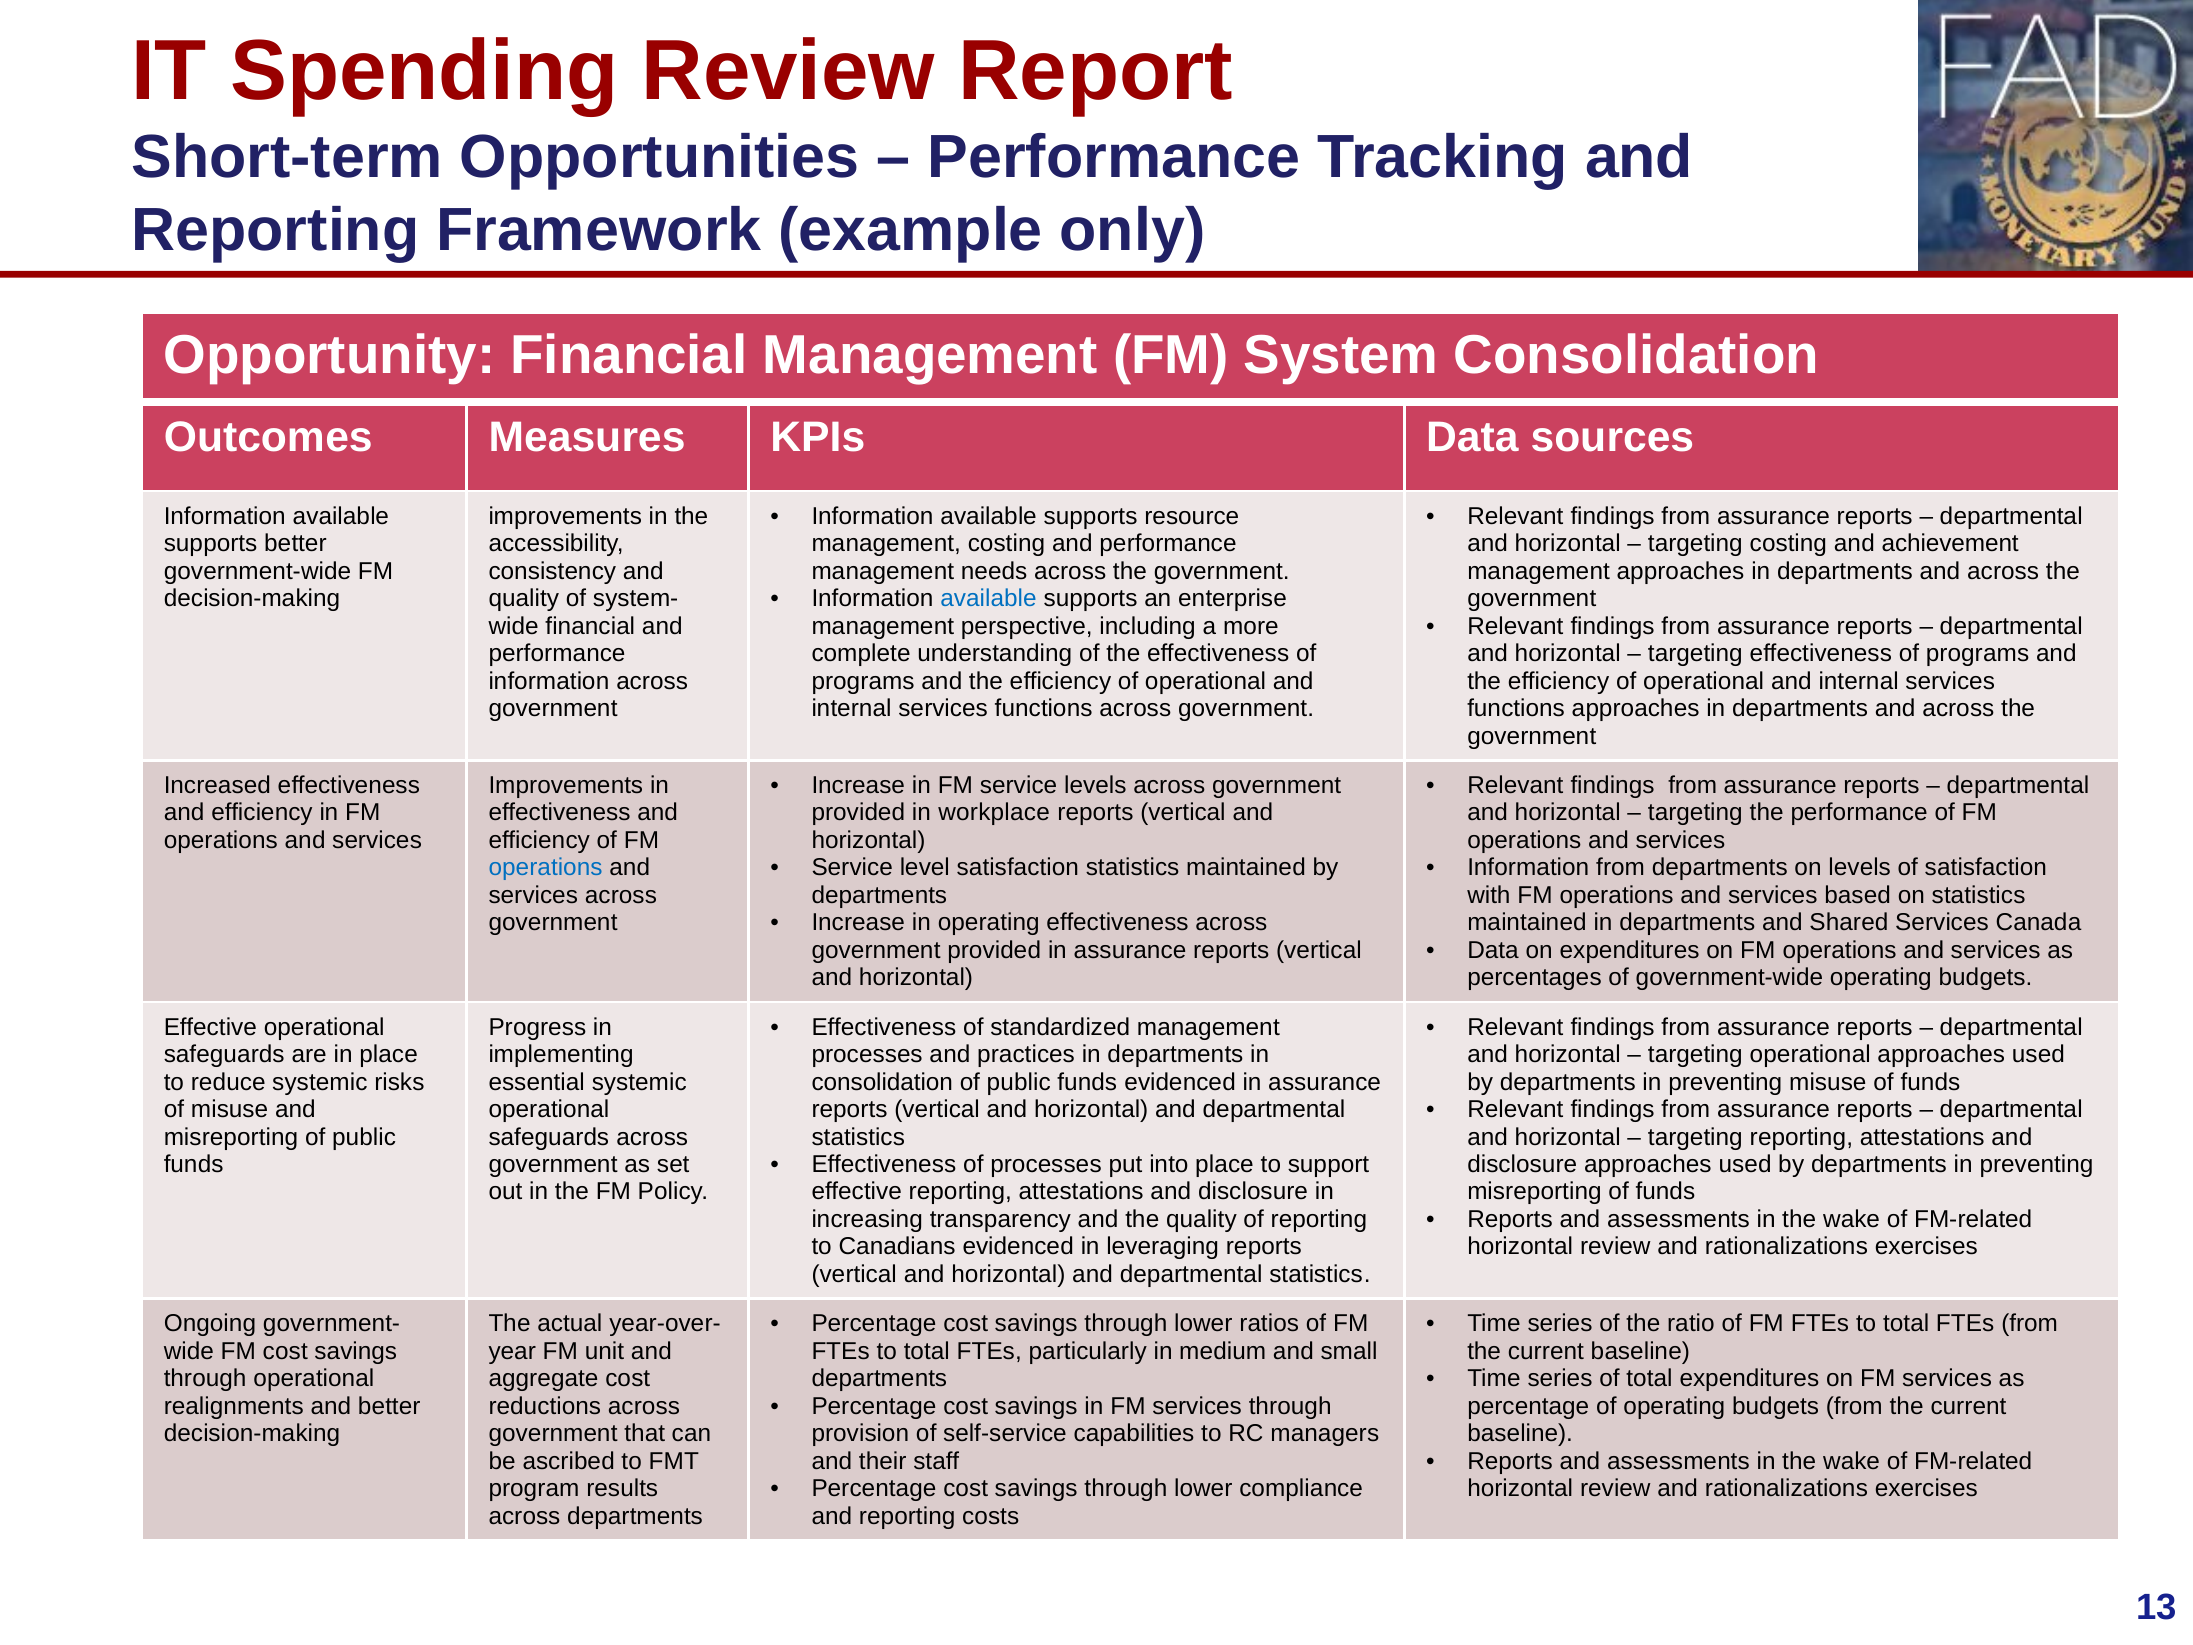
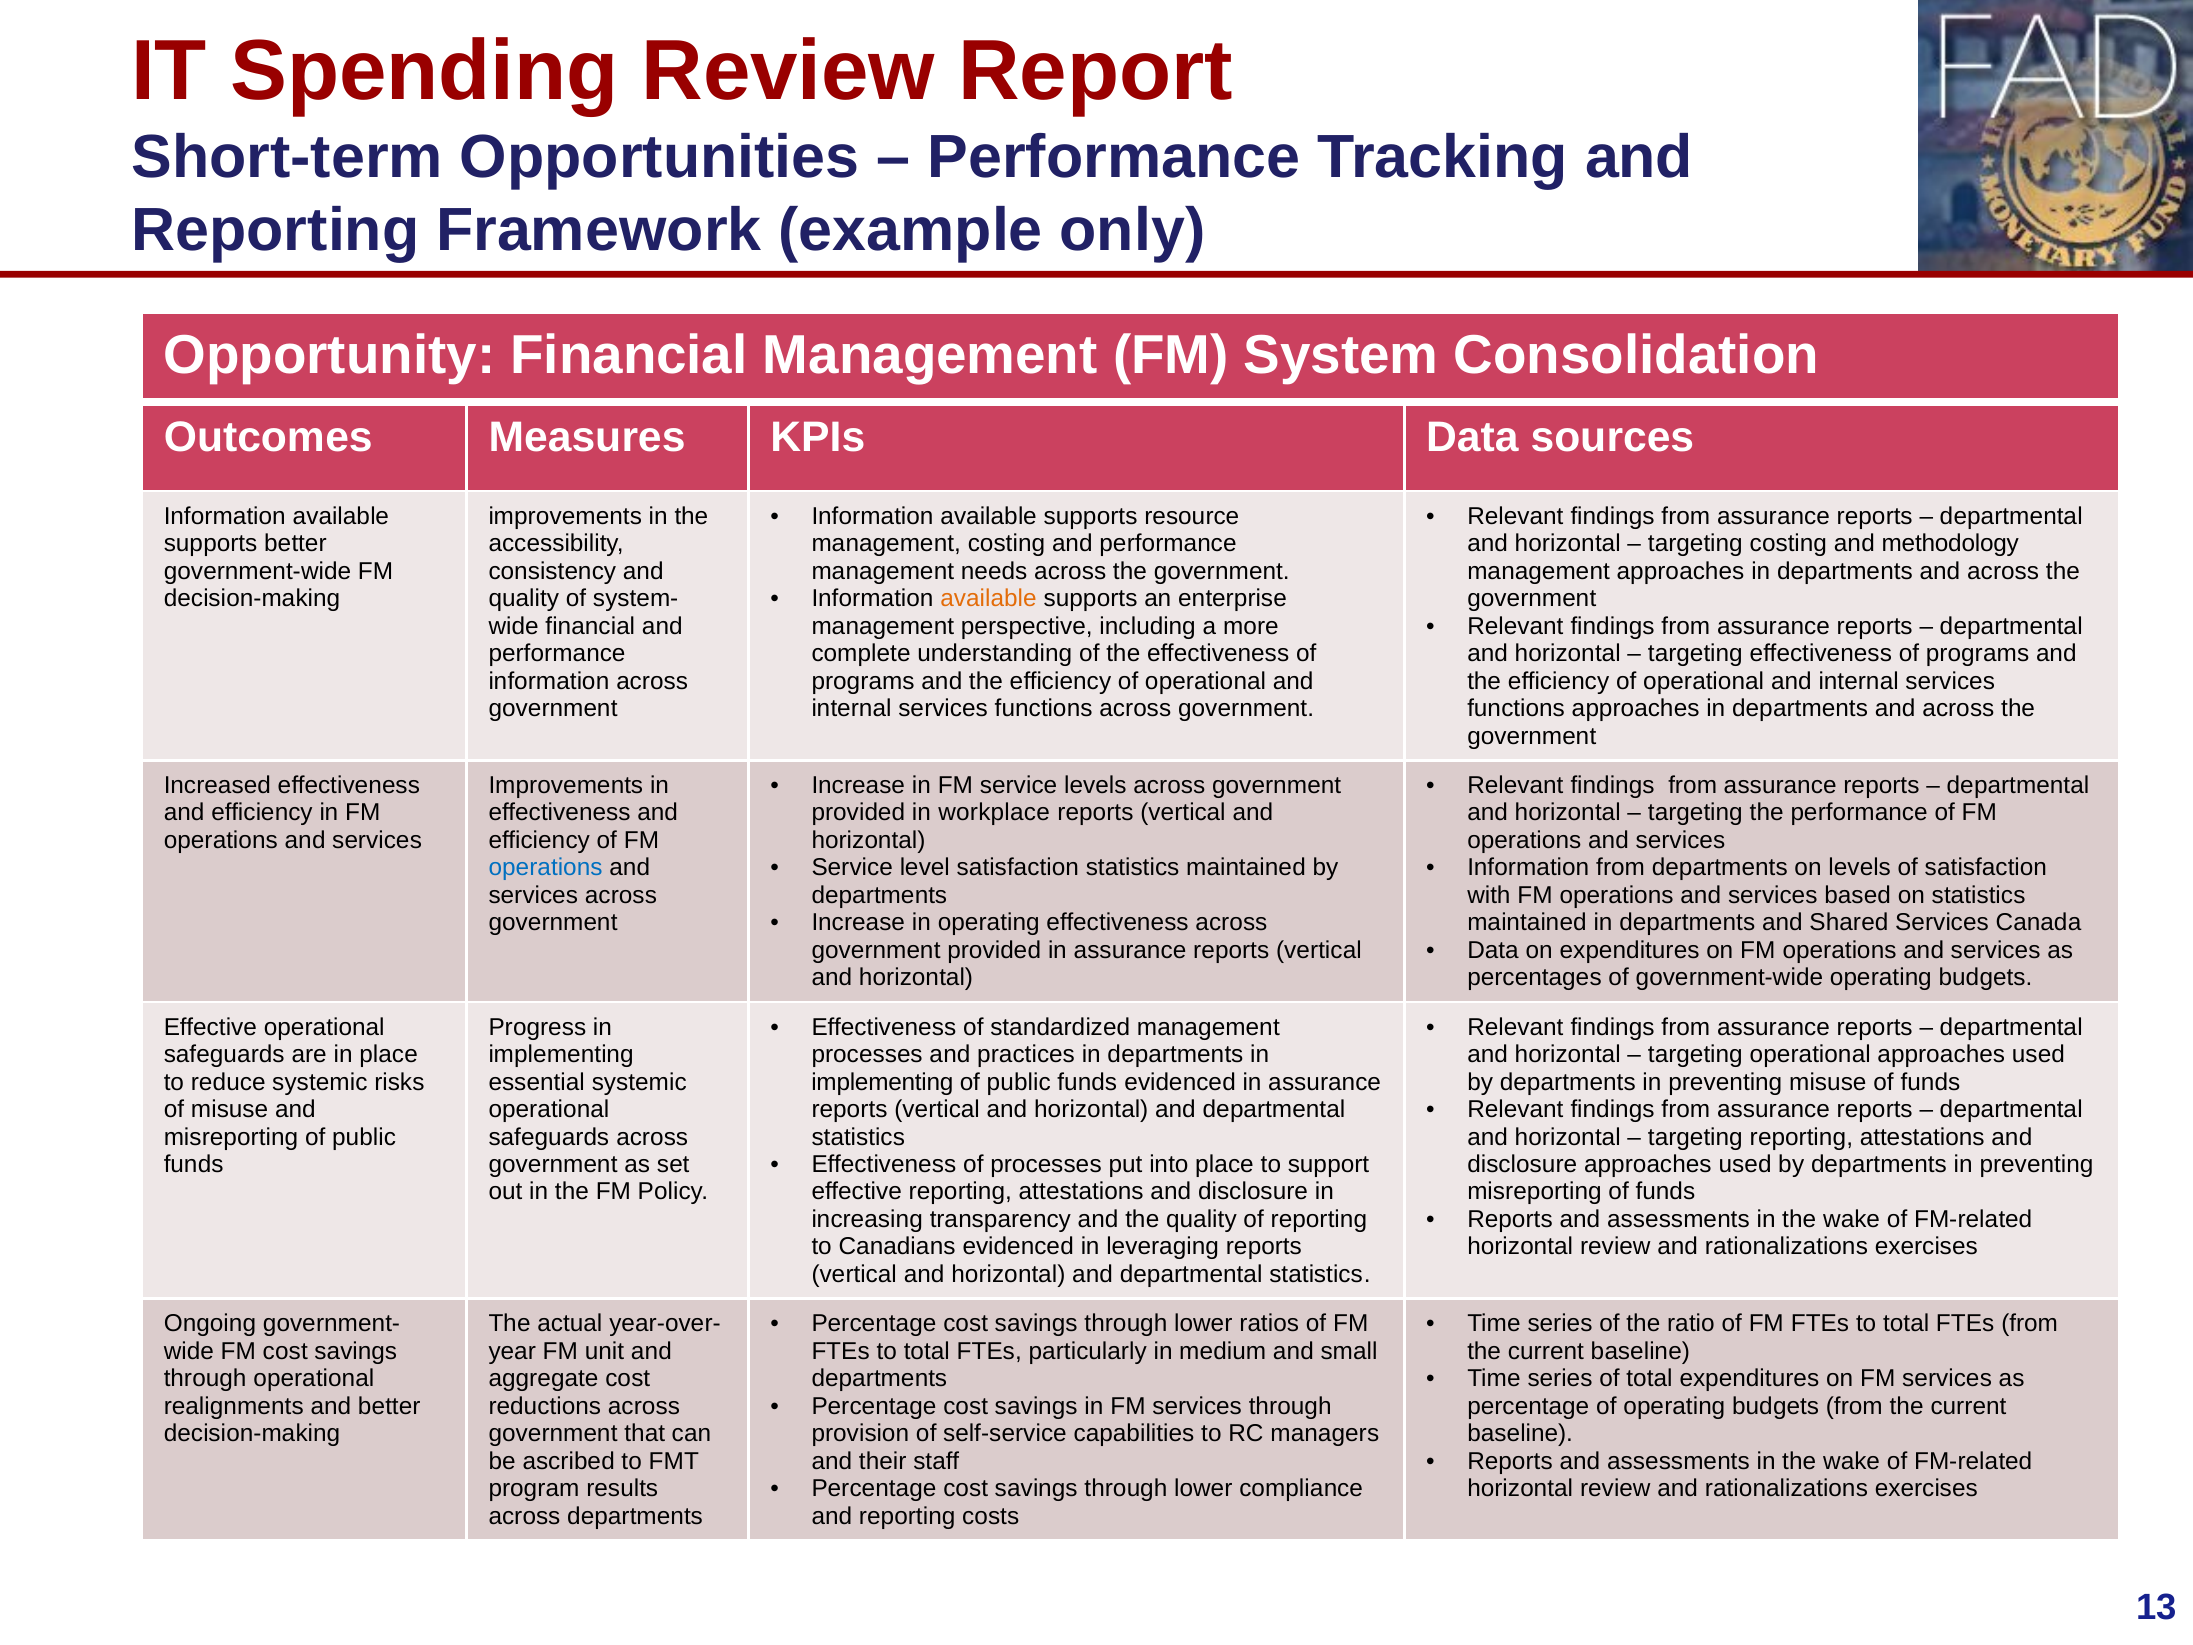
achievement: achievement -> methodology (1950, 544)
available colour: blue -> orange (988, 599)
consolidation: consolidation -> implementing (882, 1082)
